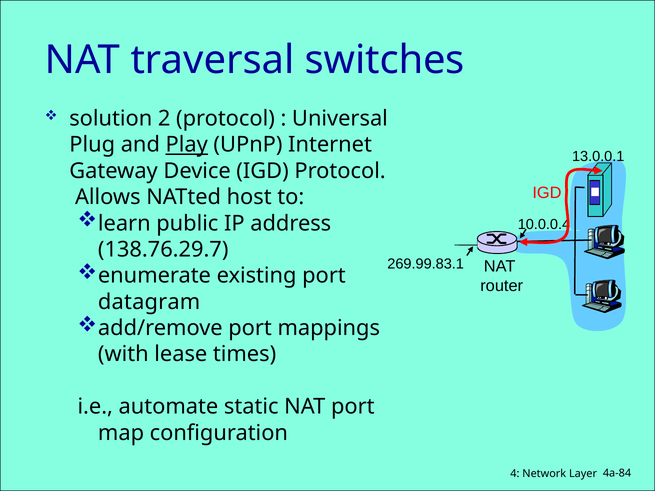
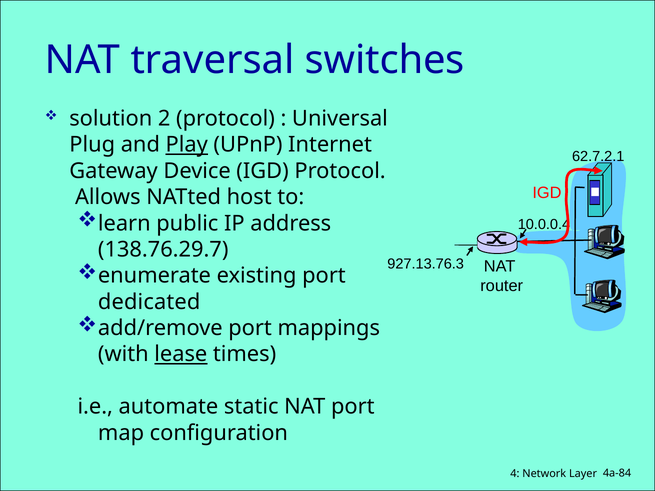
13.0.0.1: 13.0.0.1 -> 62.7.2.1 (598, 156)
269.99.83.1: 269.99.83.1 -> 927.13.76.3 (426, 264)
datagram: datagram -> dedicated (149, 302)
lease underline: none -> present (181, 354)
